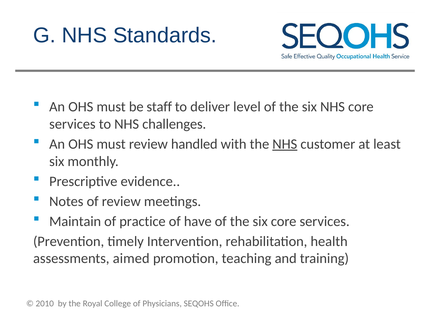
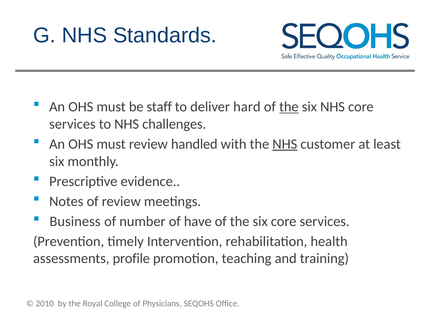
level: level -> hard (247, 107)
the underline: none -> present (289, 107)
Maintain: Maintain -> Business (75, 222)
practice: practice -> number (142, 222)
aimed: aimed -> profile (131, 259)
